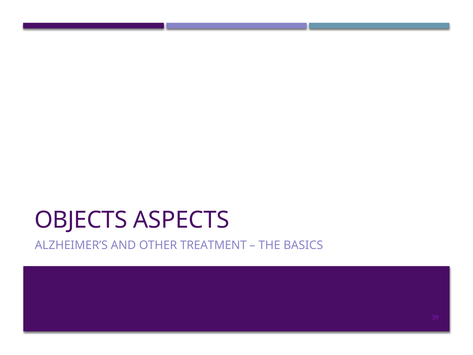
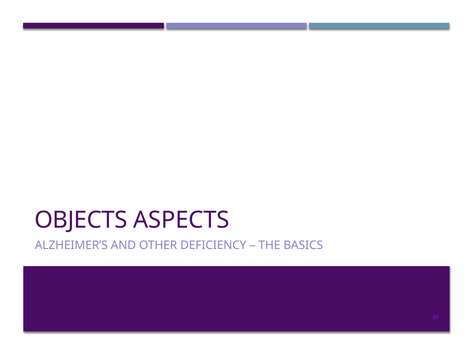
TREATMENT: TREATMENT -> DEFICIENCY (213, 245)
